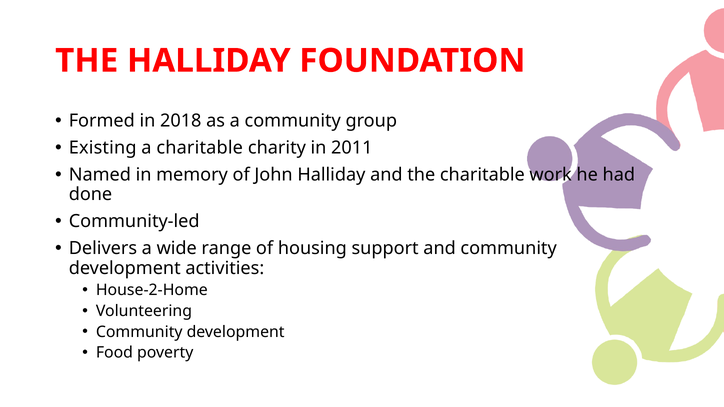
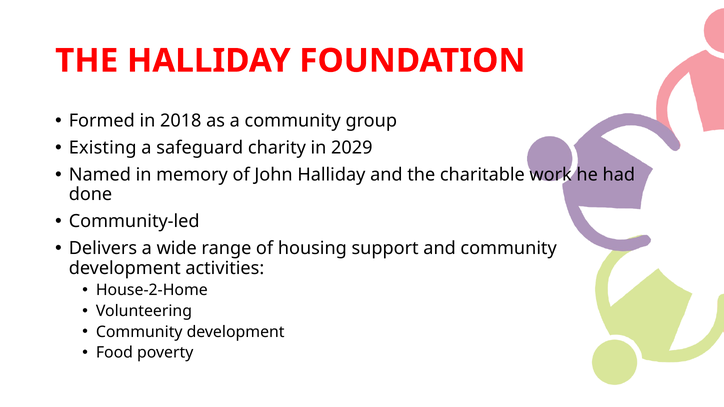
a charitable: charitable -> safeguard (200, 148)
2011: 2011 -> 2029 (352, 148)
